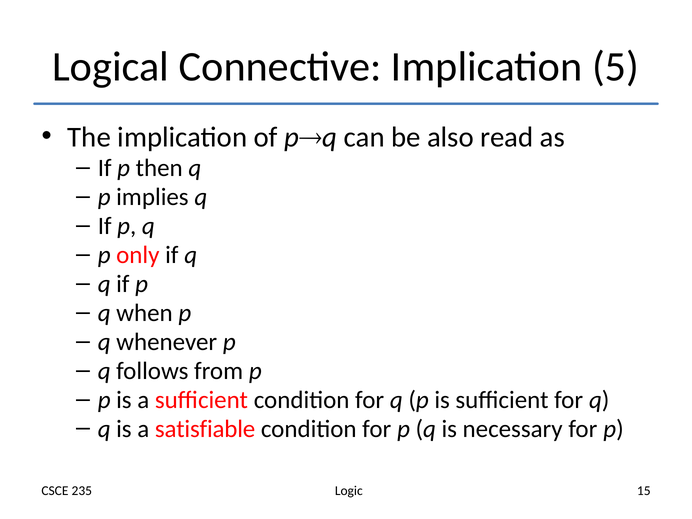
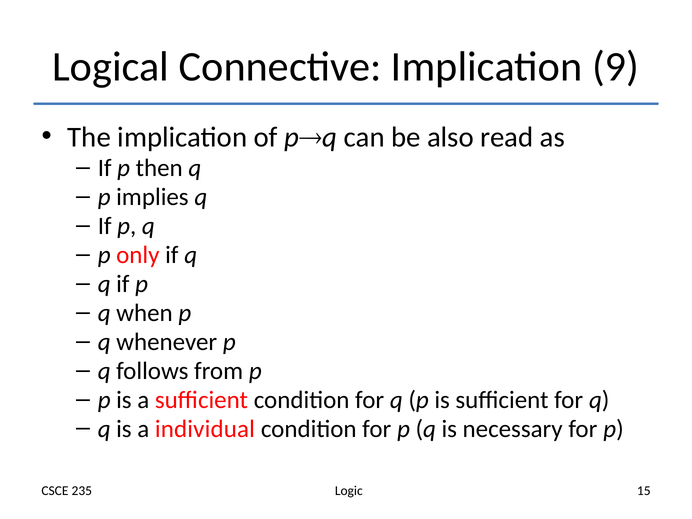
5: 5 -> 9 (616, 67)
satisfiable: satisfiable -> individual (205, 429)
